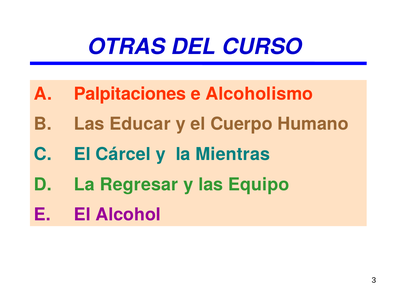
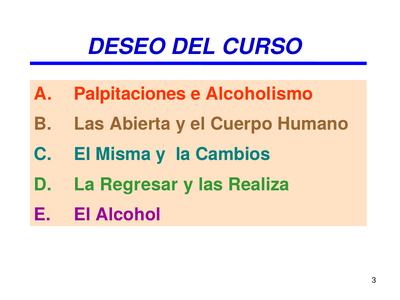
OTRAS: OTRAS -> DESEO (127, 47)
Educar: Educar -> Abierta (140, 124)
Cárcel: Cárcel -> Misma (123, 154)
Mientras: Mientras -> Cambios (233, 154)
Equipo: Equipo -> Realiza (259, 185)
